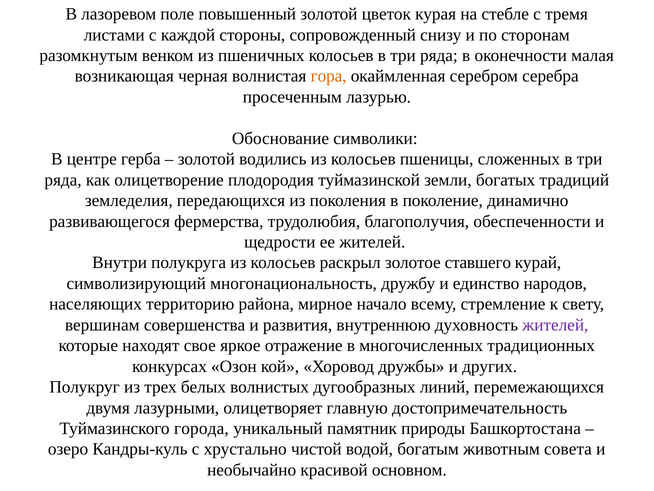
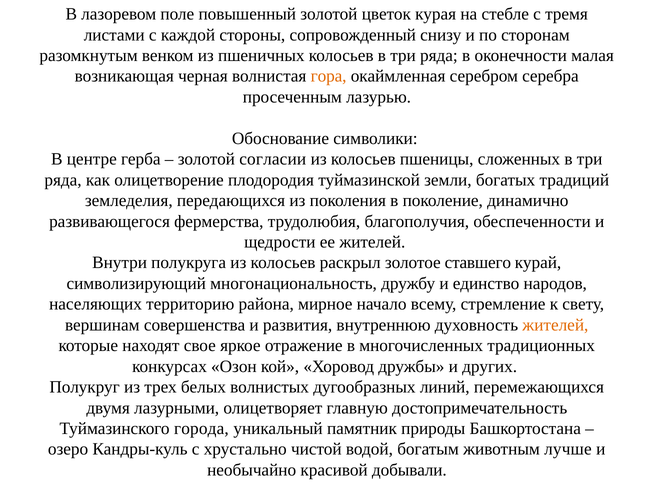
водились: водились -> согласии (273, 159)
жителей colour: purple -> orange (555, 325)
совета: совета -> лучше (568, 449)
основном: основном -> добывали (409, 470)
